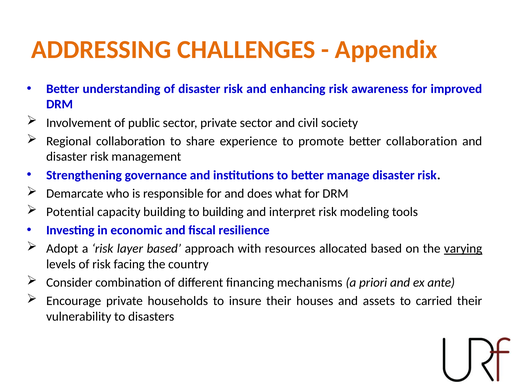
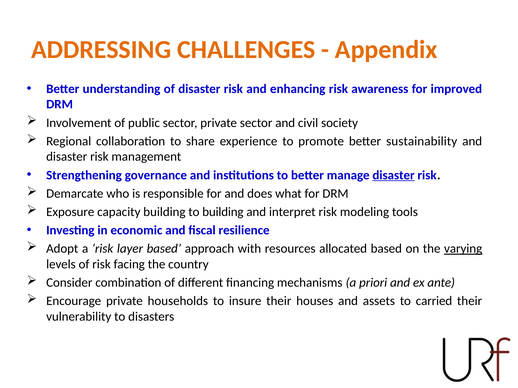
better collaboration: collaboration -> sustainability (422, 141)
disaster underline: none -> present (394, 175)
Potential: Potential -> Exposure (70, 212)
